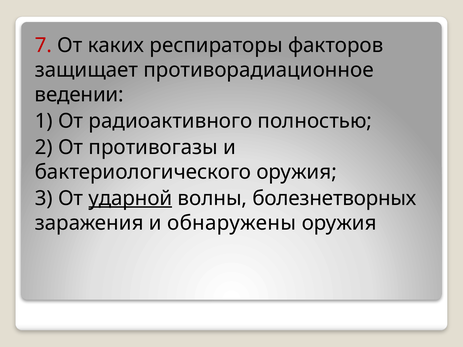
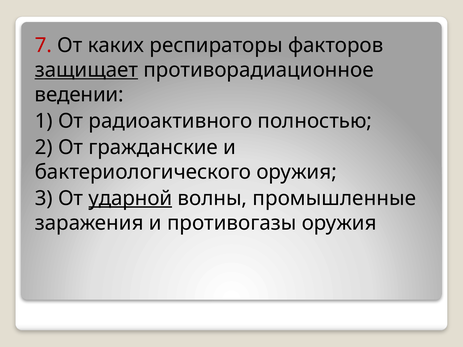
защищает underline: none -> present (86, 70)
противогазы: противогазы -> гражданские (153, 147)
болезнетворных: болезнетворных -> промышленные (334, 198)
обнаружены: обнаружены -> противогазы (232, 223)
